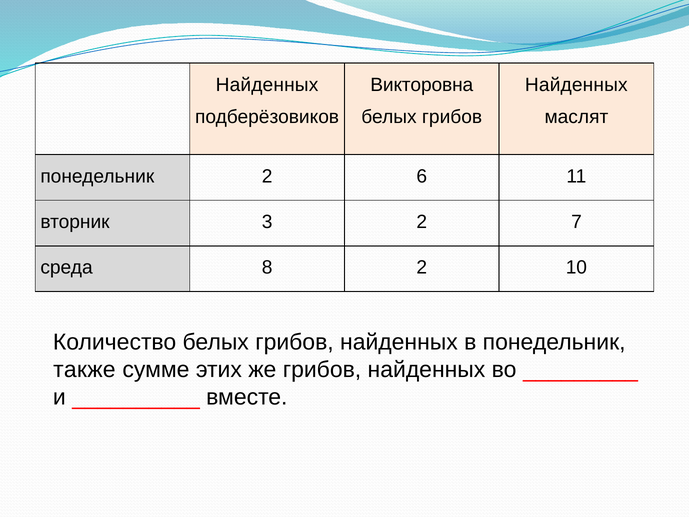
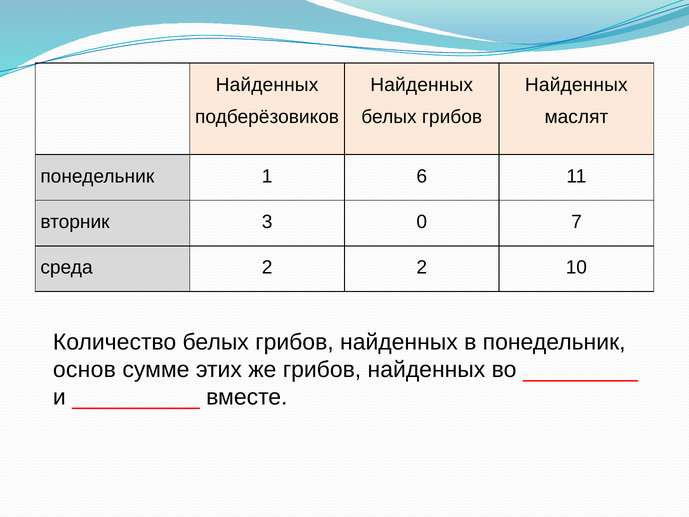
Викторовна: Викторовна -> Найденных (422, 85)
понедельник 2: 2 -> 1 (267, 176)
3 2: 2 -> 0 (422, 222)
среда 8: 8 -> 2 (267, 267)
также: также -> основ (84, 369)
